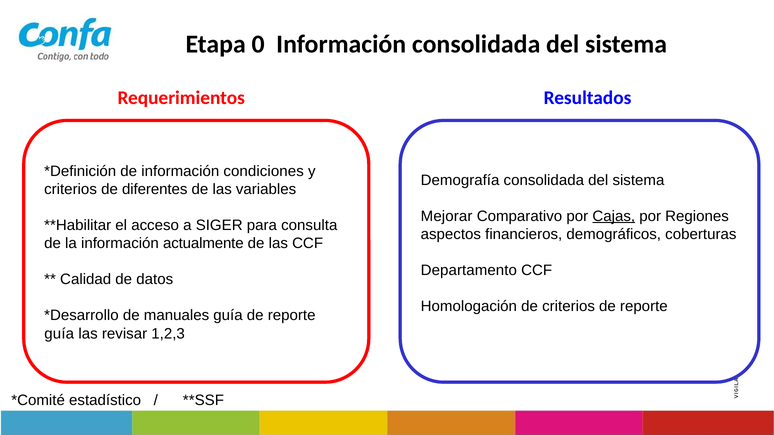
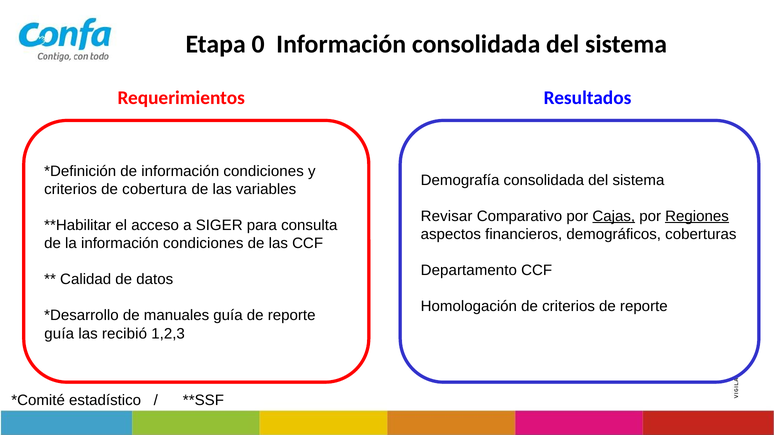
diferentes: diferentes -> cobertura (155, 189)
Mejorar: Mejorar -> Revisar (447, 216)
Regiones underline: none -> present (697, 216)
la información actualmente: actualmente -> condiciones (203, 244)
revisar: revisar -> recibió (124, 334)
